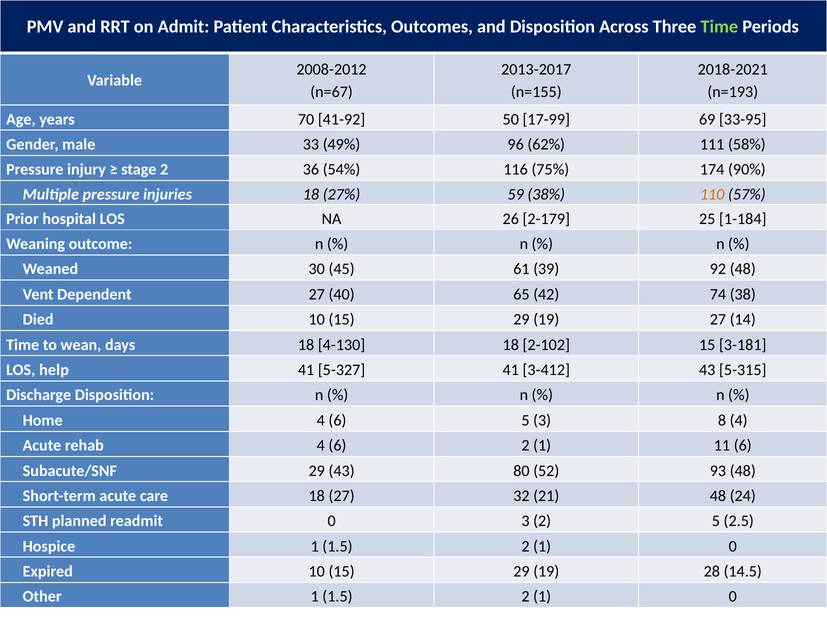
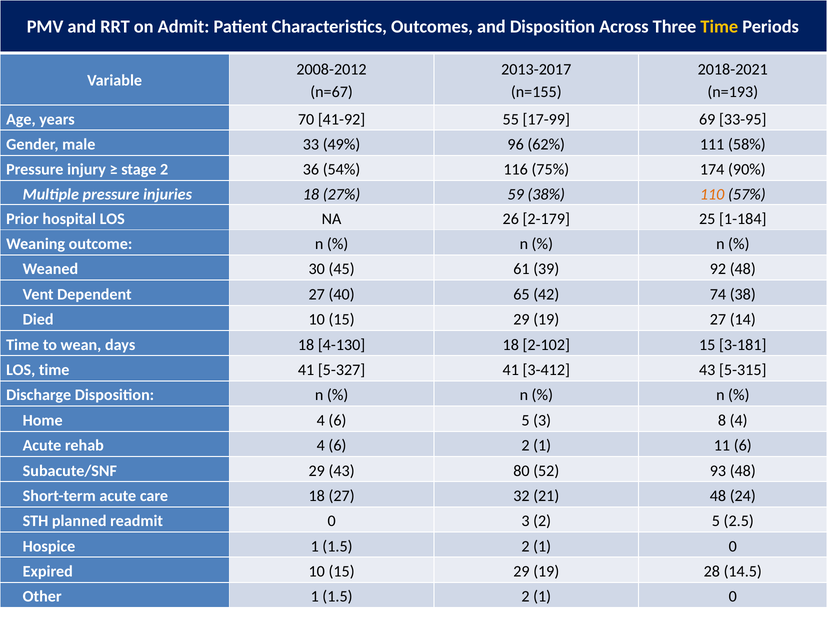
Time colour: light green -> yellow (719, 27)
50: 50 -> 55 (511, 119)
LOS help: help -> time (54, 370)
